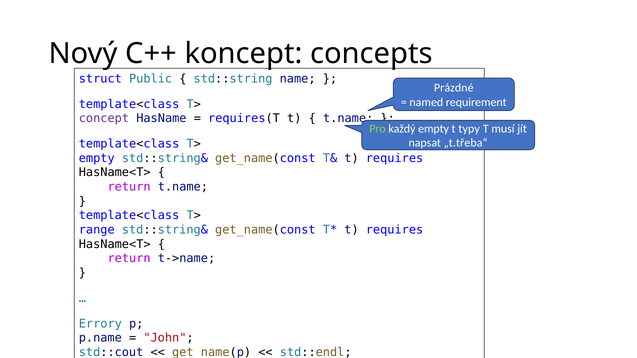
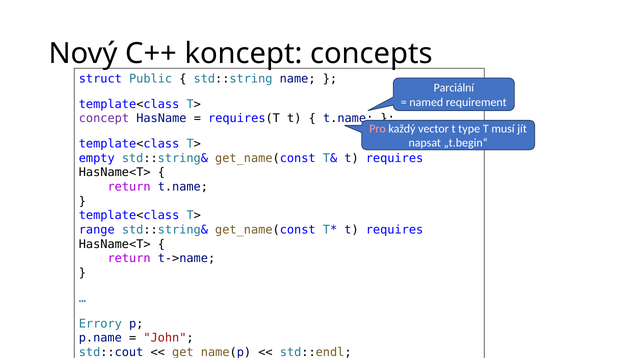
Prázdné: Prázdné -> Parciální (454, 88)
Pro colour: light green -> pink (378, 129)
každý empty: empty -> vector (434, 129)
typy: typy -> type (469, 129)
„t.třeba“: „t.třeba“ -> „t.begin“ (466, 143)
